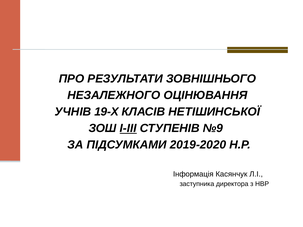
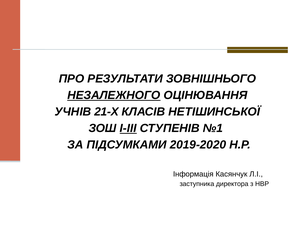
НЕЗАЛЕЖНОГО underline: none -> present (114, 95)
19-Х: 19-Х -> 21-Х (107, 112)
№9: №9 -> №1 (213, 128)
